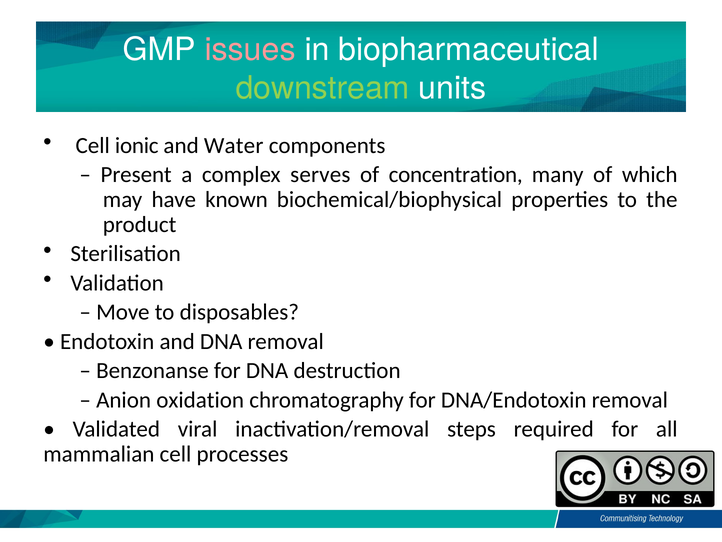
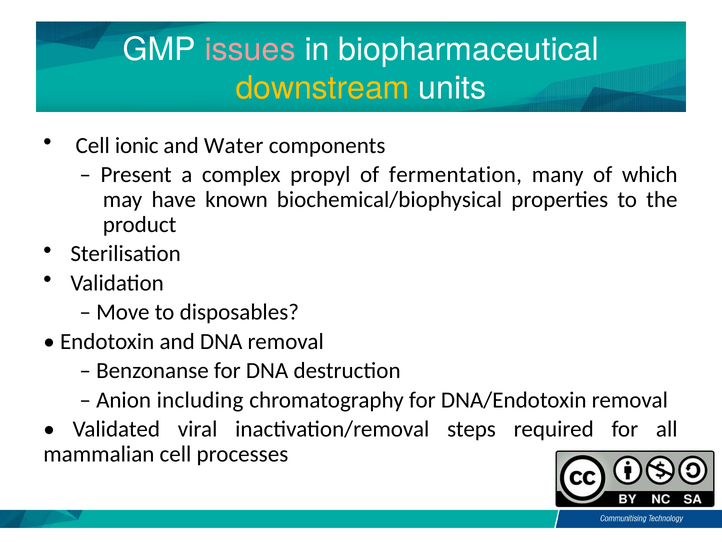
downstream colour: light green -> yellow (323, 88)
serves: serves -> propyl (320, 175)
concentration: concentration -> fermentation (455, 175)
oxidation: oxidation -> including (200, 400)
